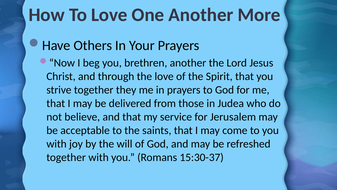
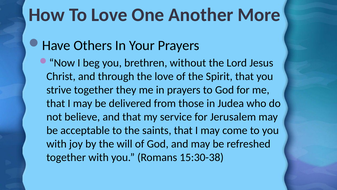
brethren another: another -> without (188, 63)
15:30-37: 15:30-37 -> 15:30-38 (202, 157)
